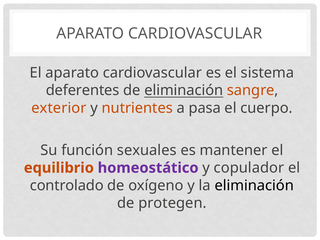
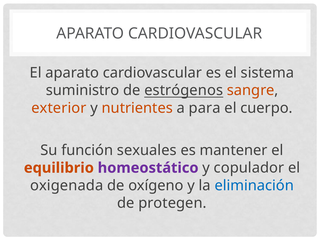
deferentes: deferentes -> suministro (83, 90)
de eliminación: eliminación -> estrógenos (184, 90)
pasa: pasa -> para (205, 108)
controlado: controlado -> oxigenada (67, 185)
eliminación colour: black -> blue (254, 185)
